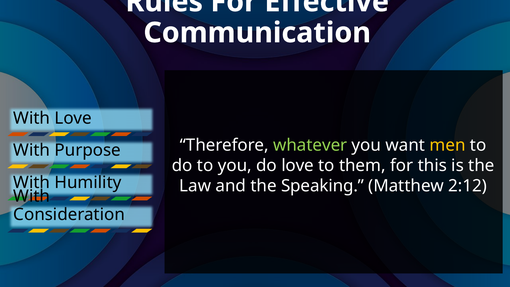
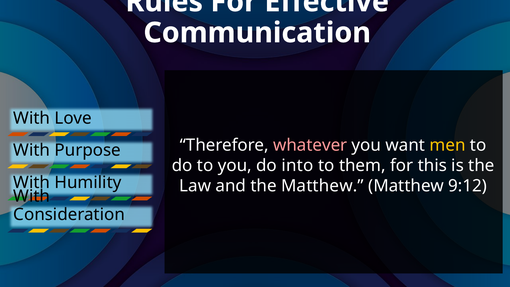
whatever colour: light green -> pink (310, 145)
do love: love -> into (297, 165)
the Speaking: Speaking -> Matthew (322, 186)
2:12: 2:12 -> 9:12 (468, 186)
